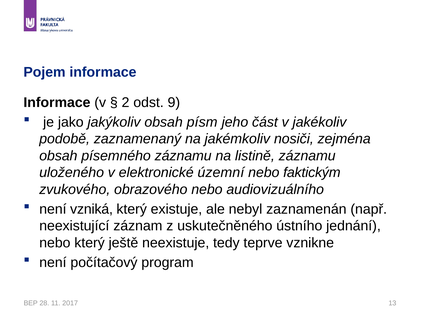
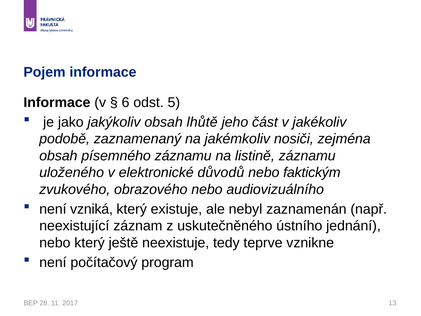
2: 2 -> 6 (126, 102)
9: 9 -> 5 (174, 102)
písm: písm -> lhůtě (202, 122)
územní: územní -> důvodů (221, 172)
